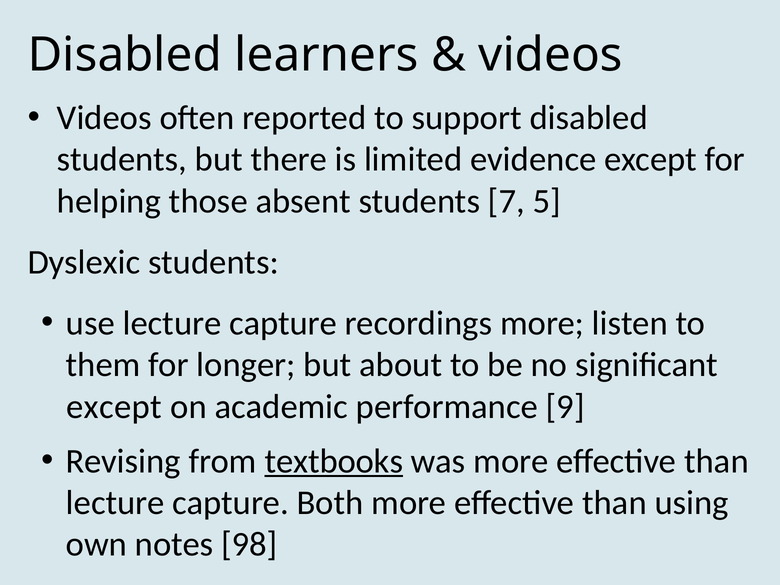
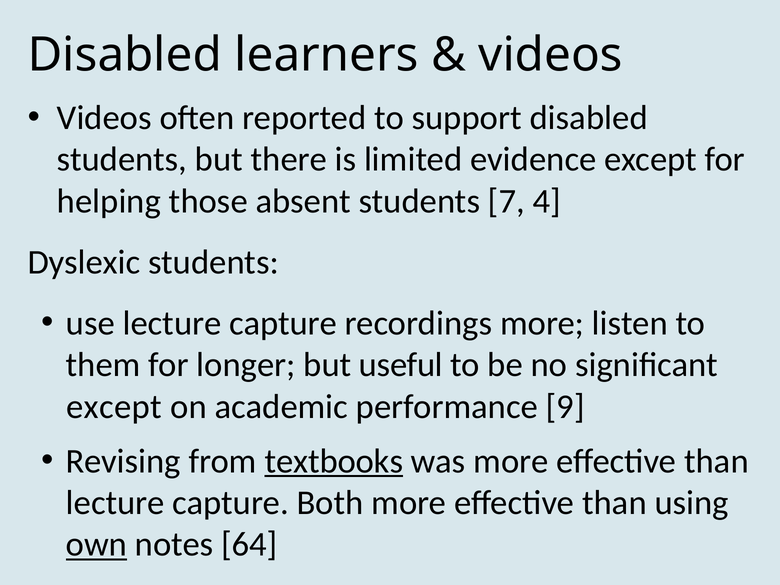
5: 5 -> 4 (547, 201)
about: about -> useful (401, 365)
own underline: none -> present (96, 544)
98: 98 -> 64 (249, 544)
